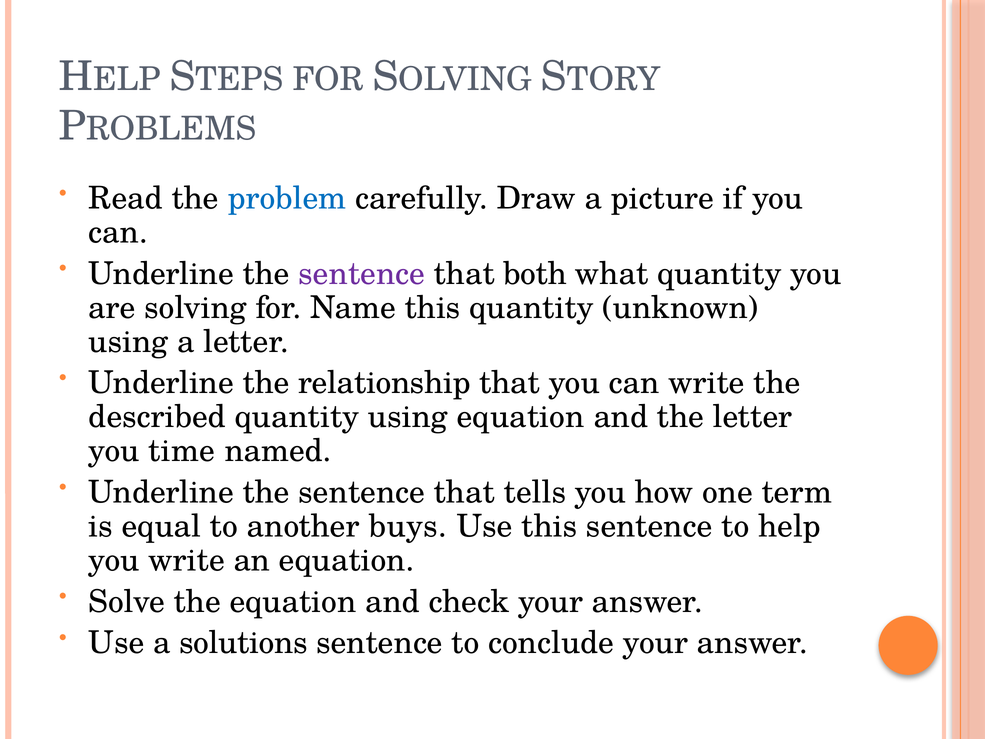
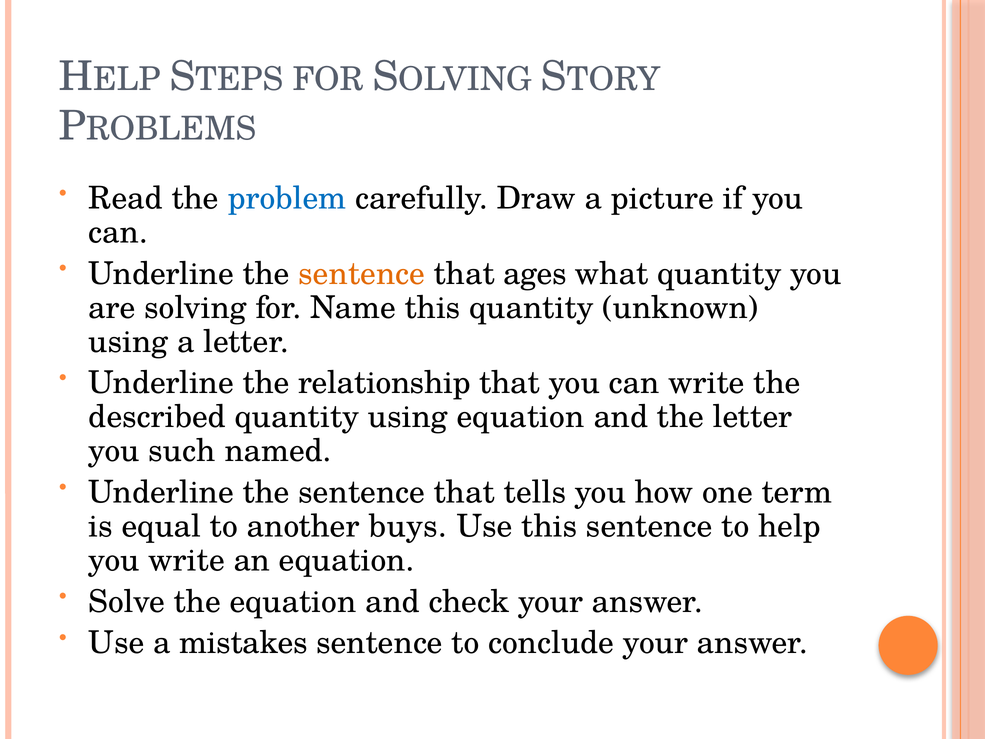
sentence colour: purple -> orange (362, 274)
both: both -> ages (535, 274)
time: time -> such (182, 451)
solutions: solutions -> mistakes (243, 643)
